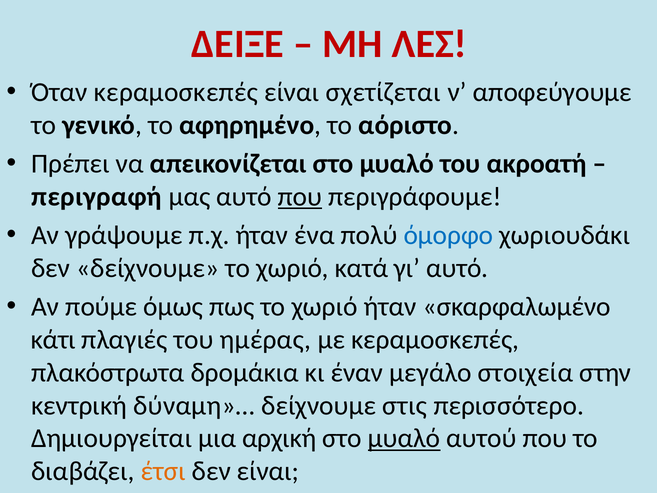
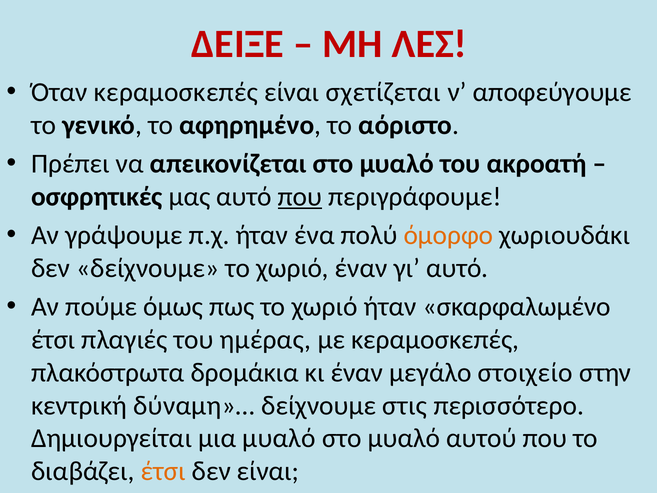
περιγραφή: περιγραφή -> οσφρητικές (97, 196)
όμορφο colour: blue -> orange (448, 235)
χωριό κατά: κατά -> έναν (361, 268)
κάτι: κάτι -> έτσι (53, 340)
στοιχεία: στοιχεία -> στοιχείο (525, 372)
μια αρχική: αρχική -> μυαλό (279, 438)
μυαλό underline: present -> none (404, 438)
